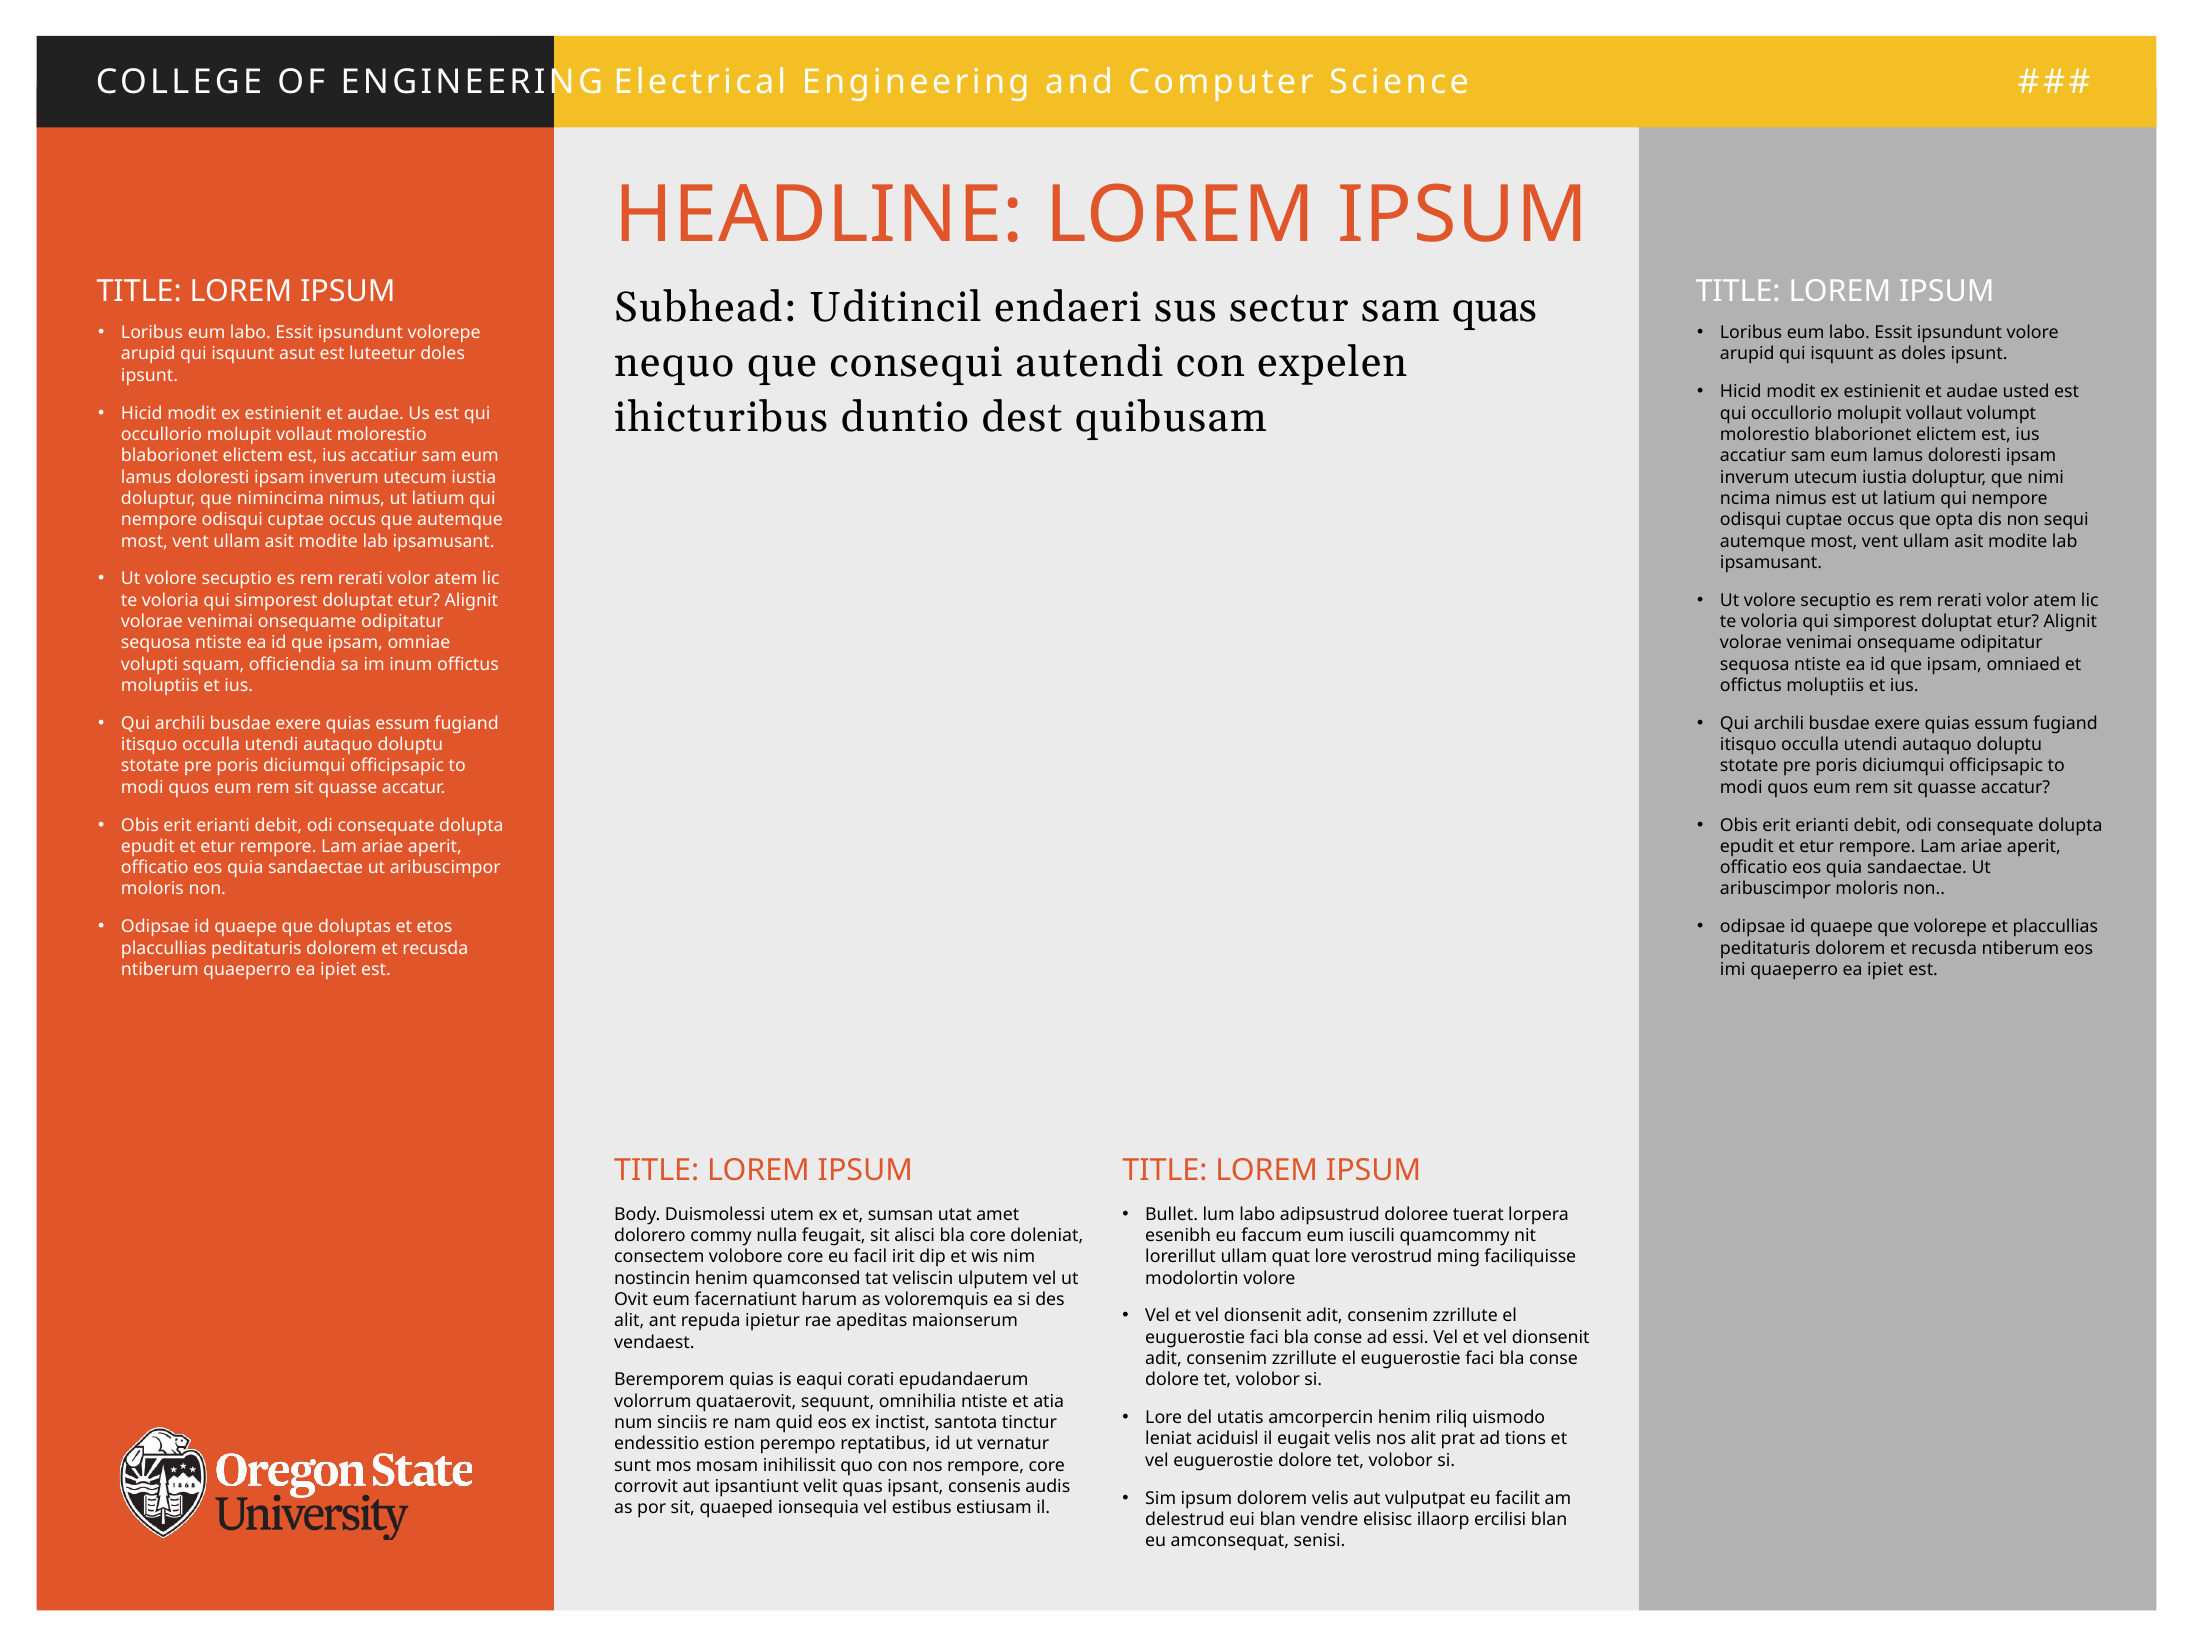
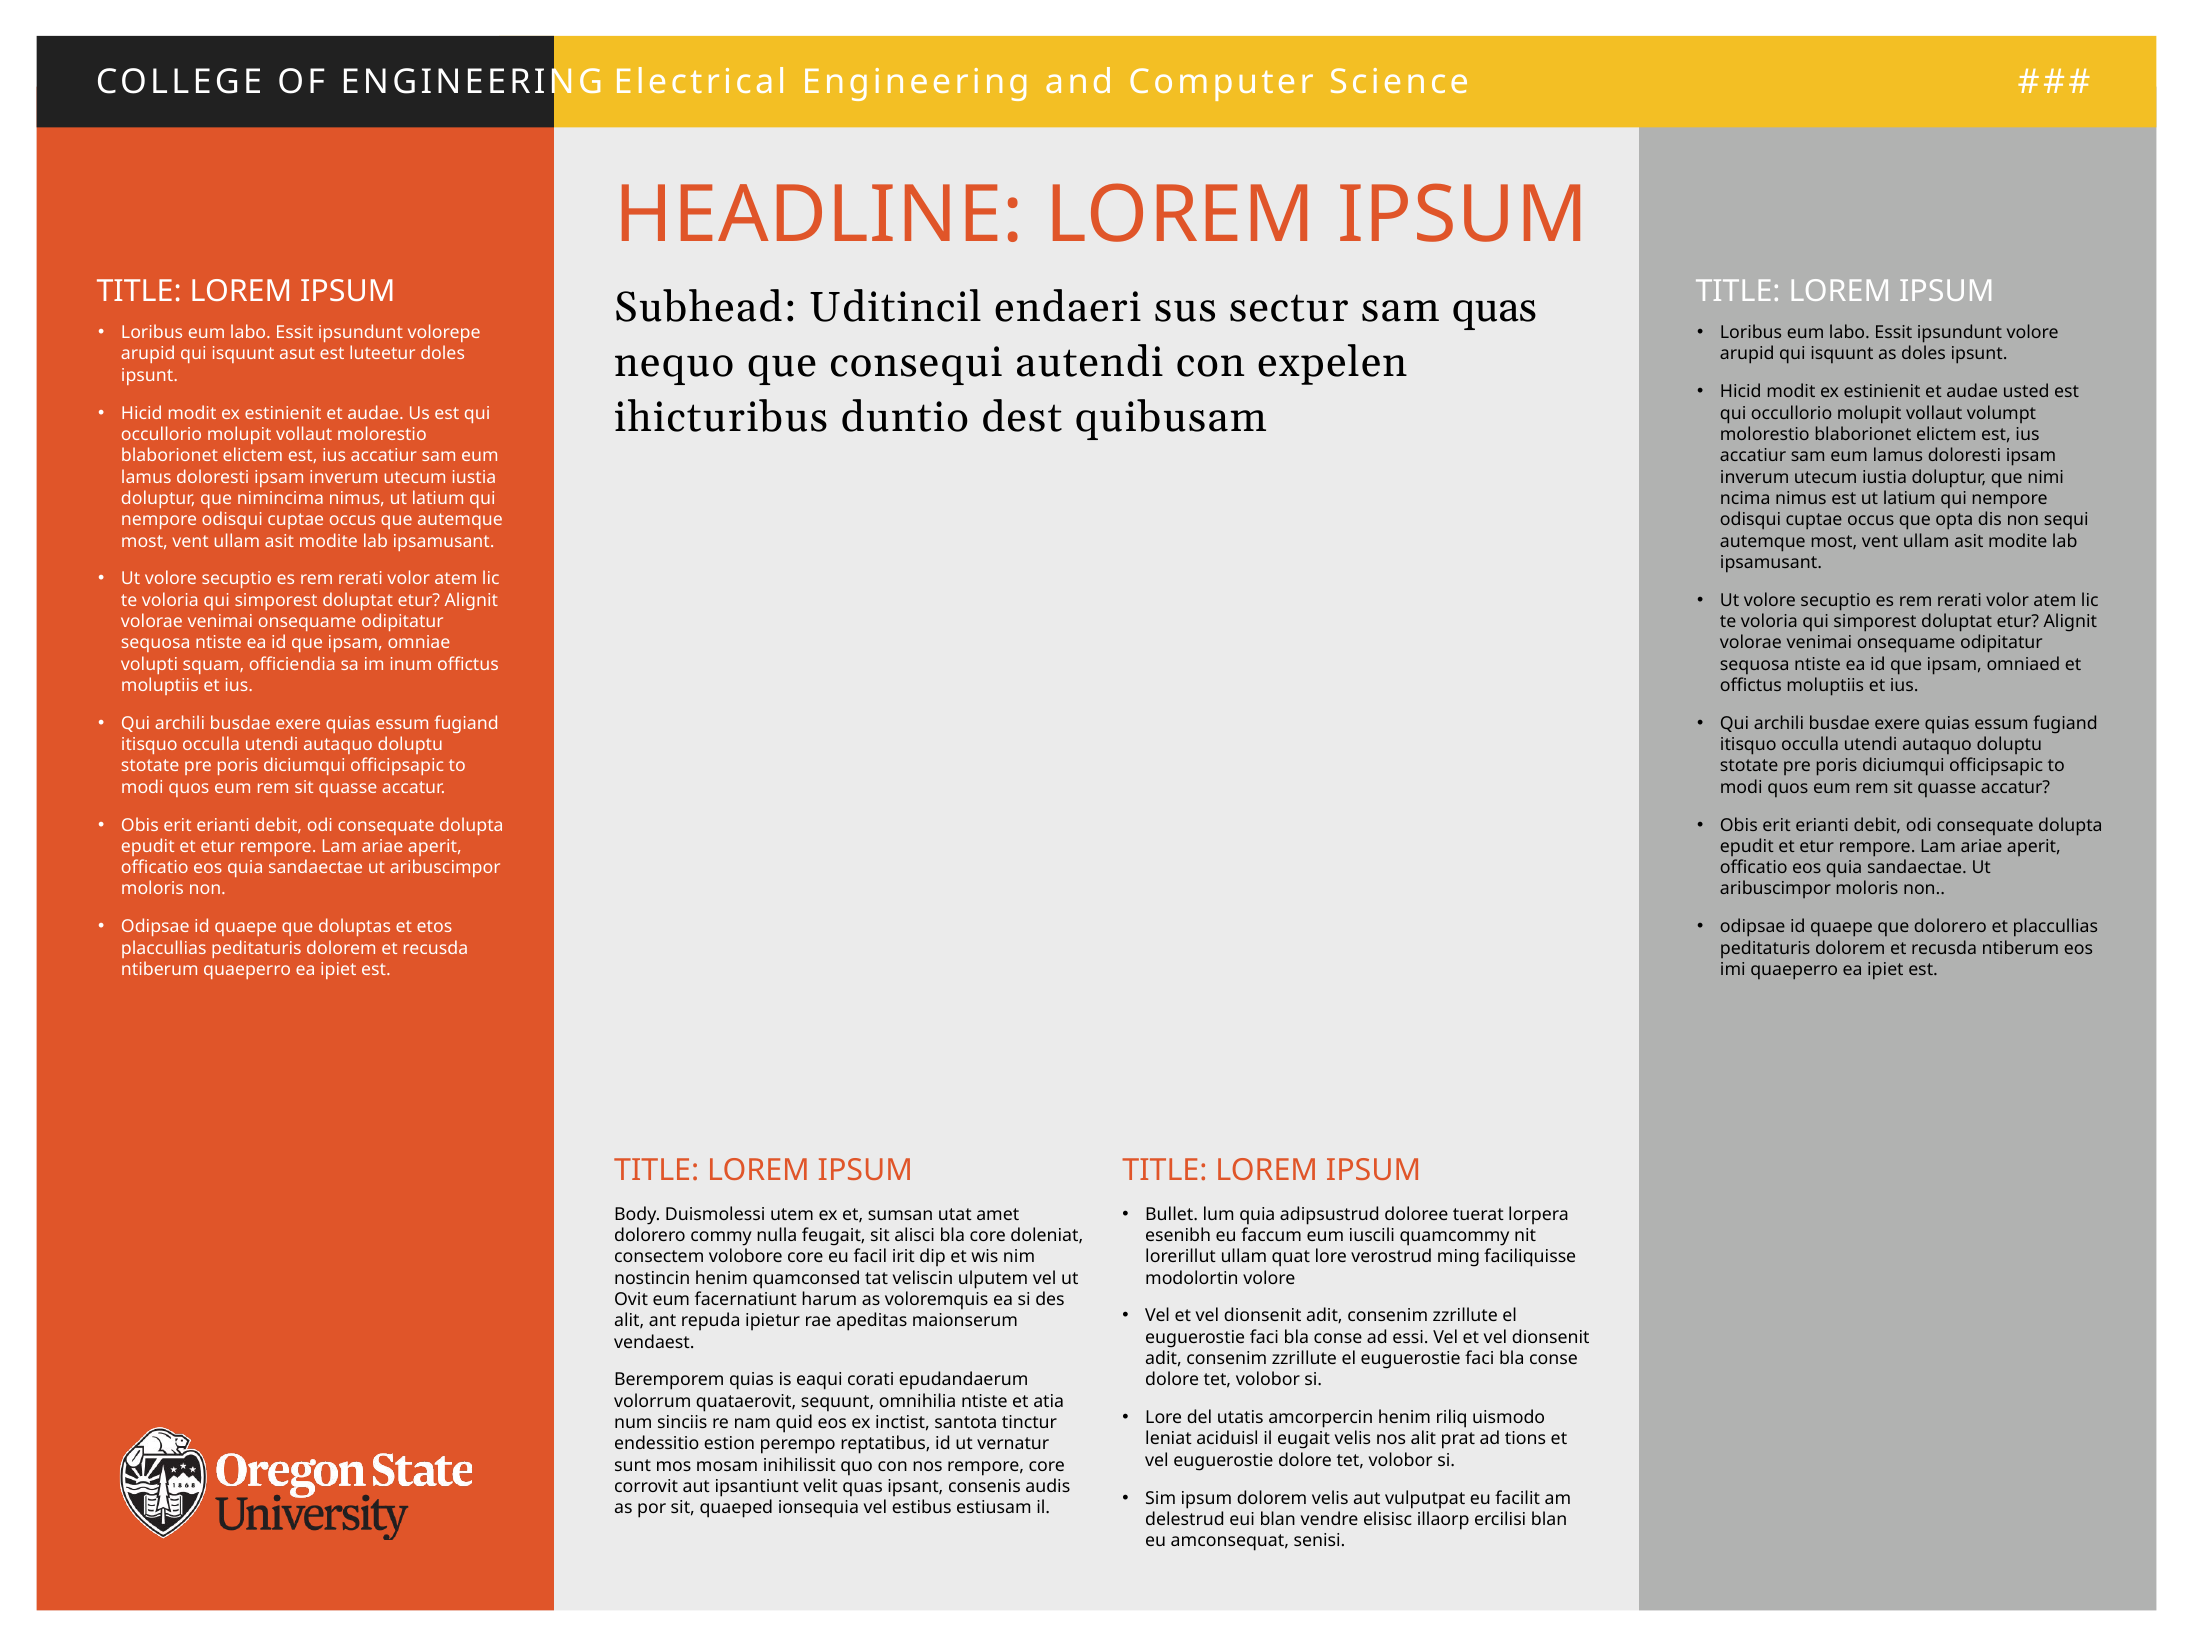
que volorepe: volorepe -> dolorero (1950, 927)
lum labo: labo -> quia (1257, 1214)
